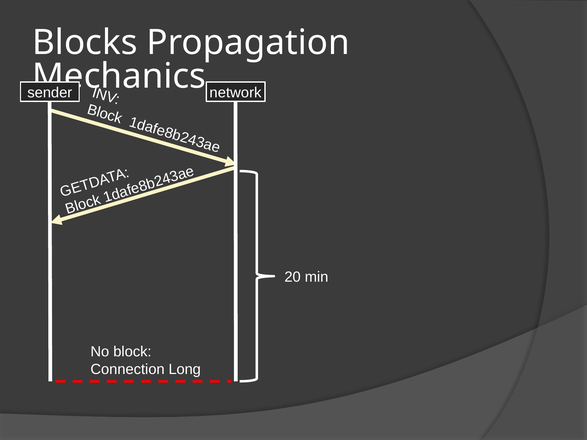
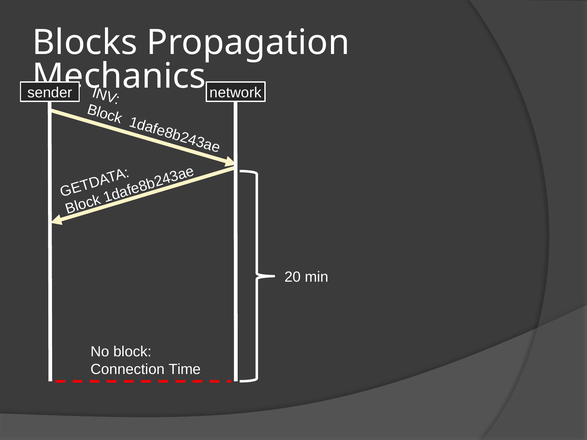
Long: Long -> Time (185, 369)
